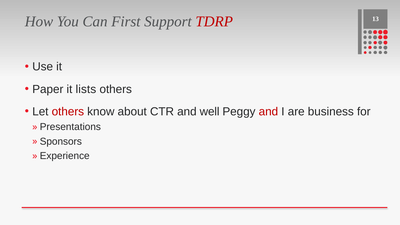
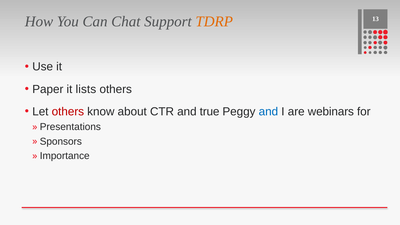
First: First -> Chat (126, 22)
TDRP colour: red -> orange (214, 22)
well: well -> true (210, 112)
and colour: red -> blue (268, 112)
business: business -> webinars (331, 112)
Experience: Experience -> Importance (65, 156)
